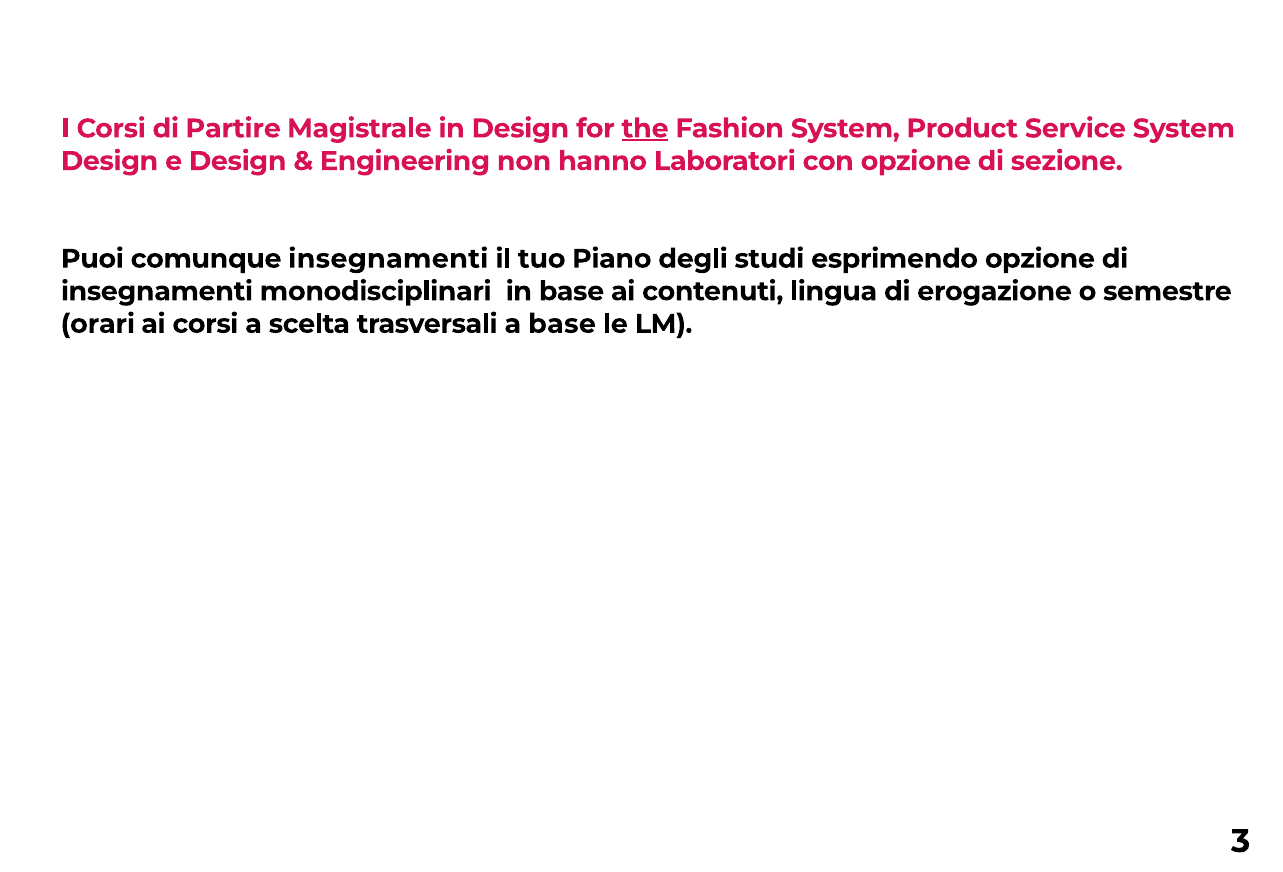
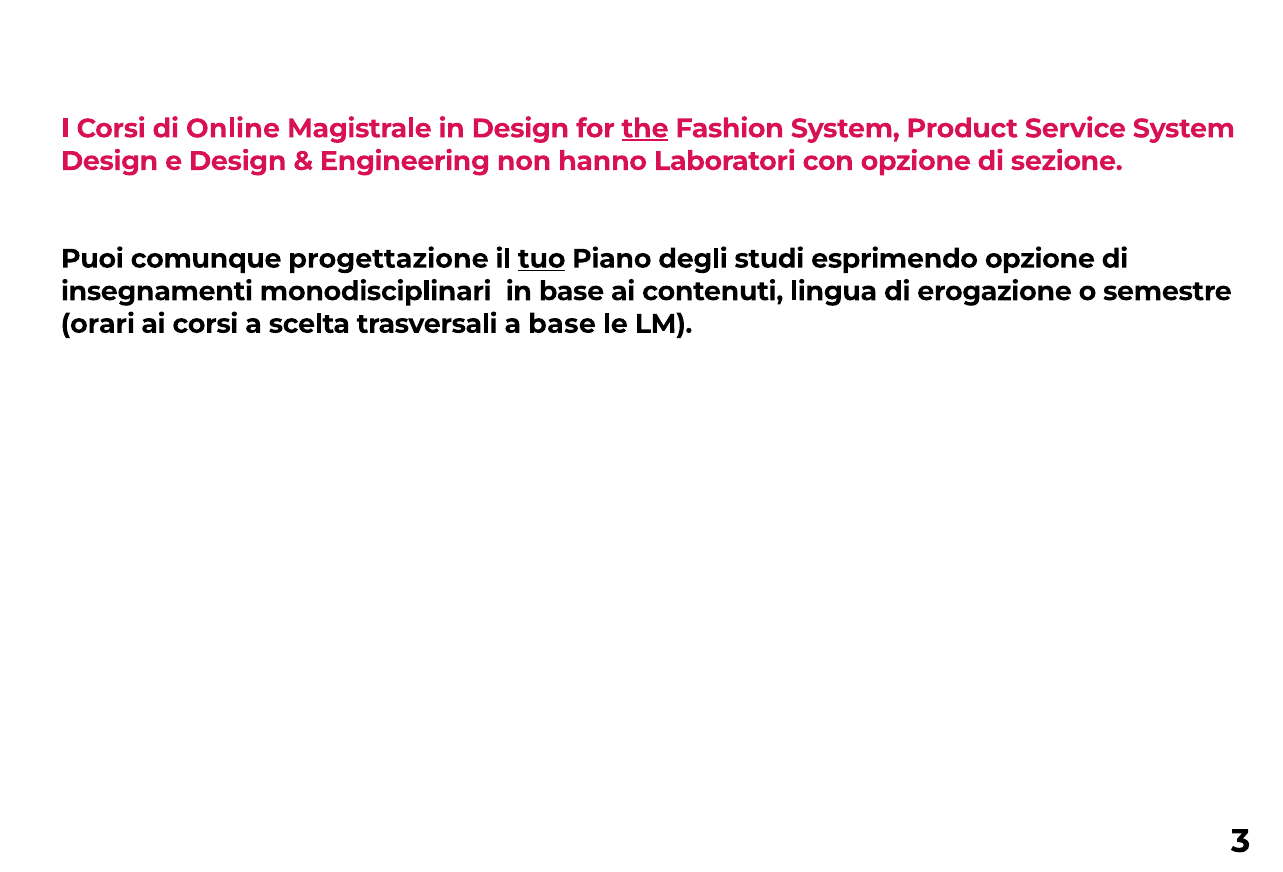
Partire: Partire -> Online (233, 129)
comunque insegnamenti: insegnamenti -> progettazione (388, 259)
tuo underline: none -> present (542, 259)
